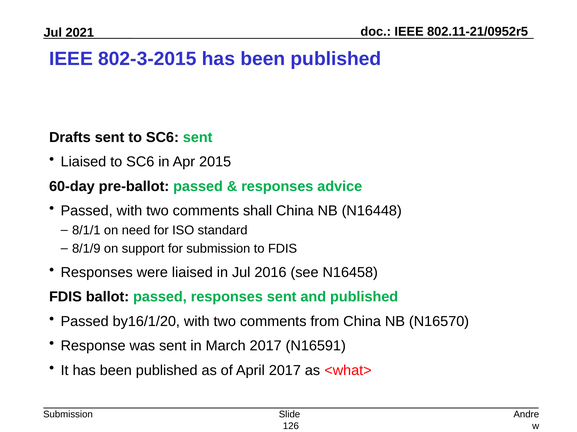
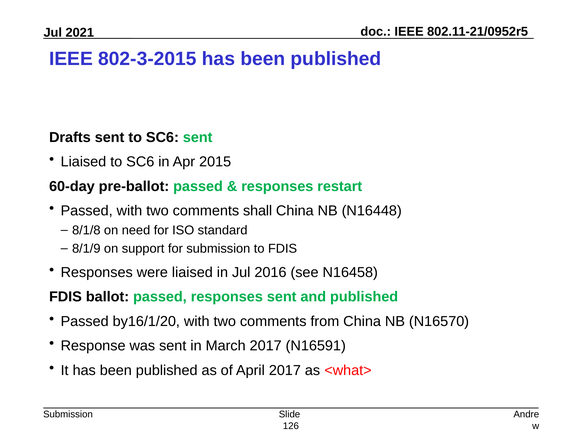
advice: advice -> restart (340, 187)
8/1/1: 8/1/1 -> 8/1/8 (86, 231)
